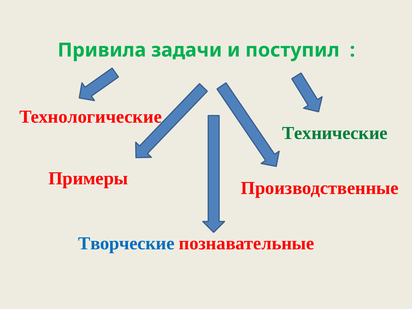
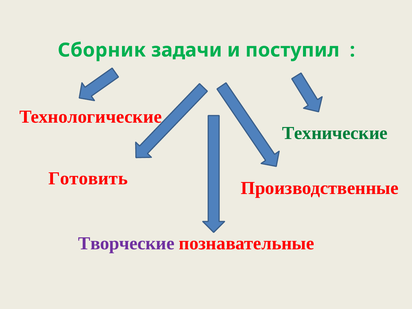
Привила: Привила -> Сборник (102, 50)
Примеры: Примеры -> Готовить (88, 179)
Творческие colour: blue -> purple (126, 243)
